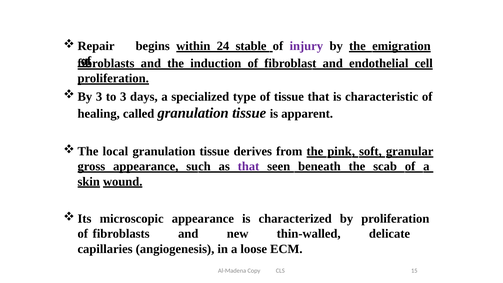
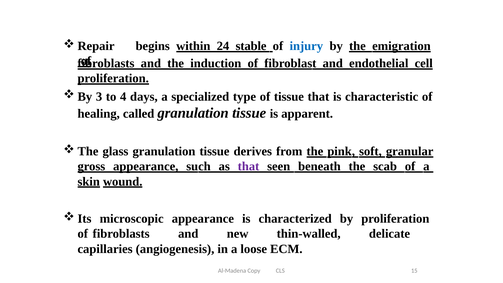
injury colour: purple -> blue (306, 46)
to 3: 3 -> 4 (123, 97)
local: local -> glass (115, 151)
